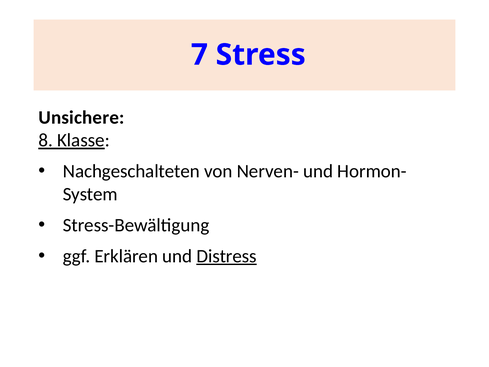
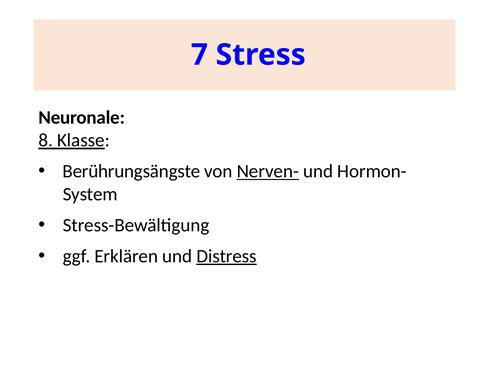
Unsichere: Unsichere -> Neuronale (82, 117)
Nachgeschalteten: Nachgeschalteten -> Berührungsängste (131, 171)
Nerven- underline: none -> present (268, 171)
